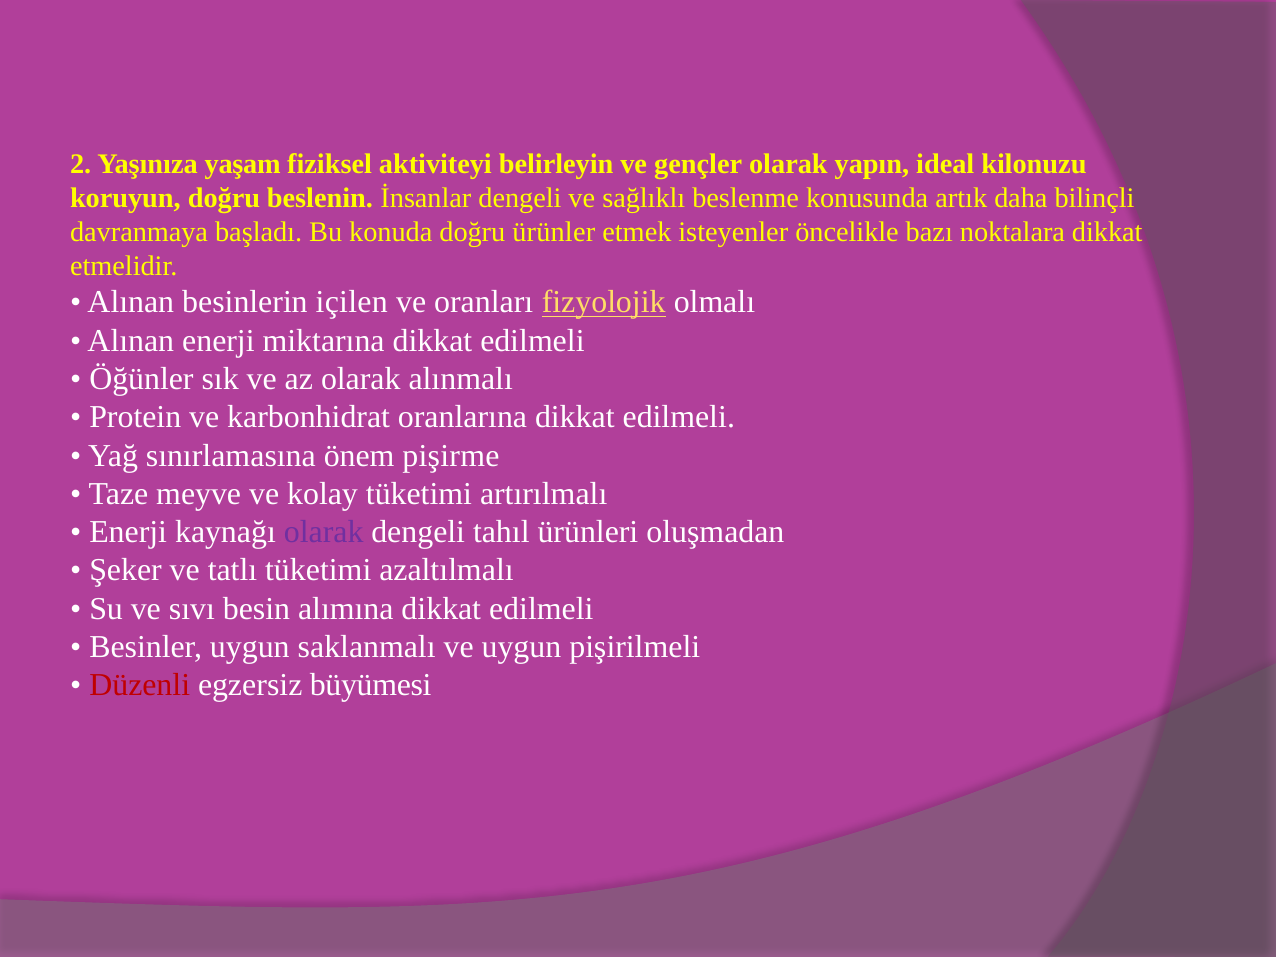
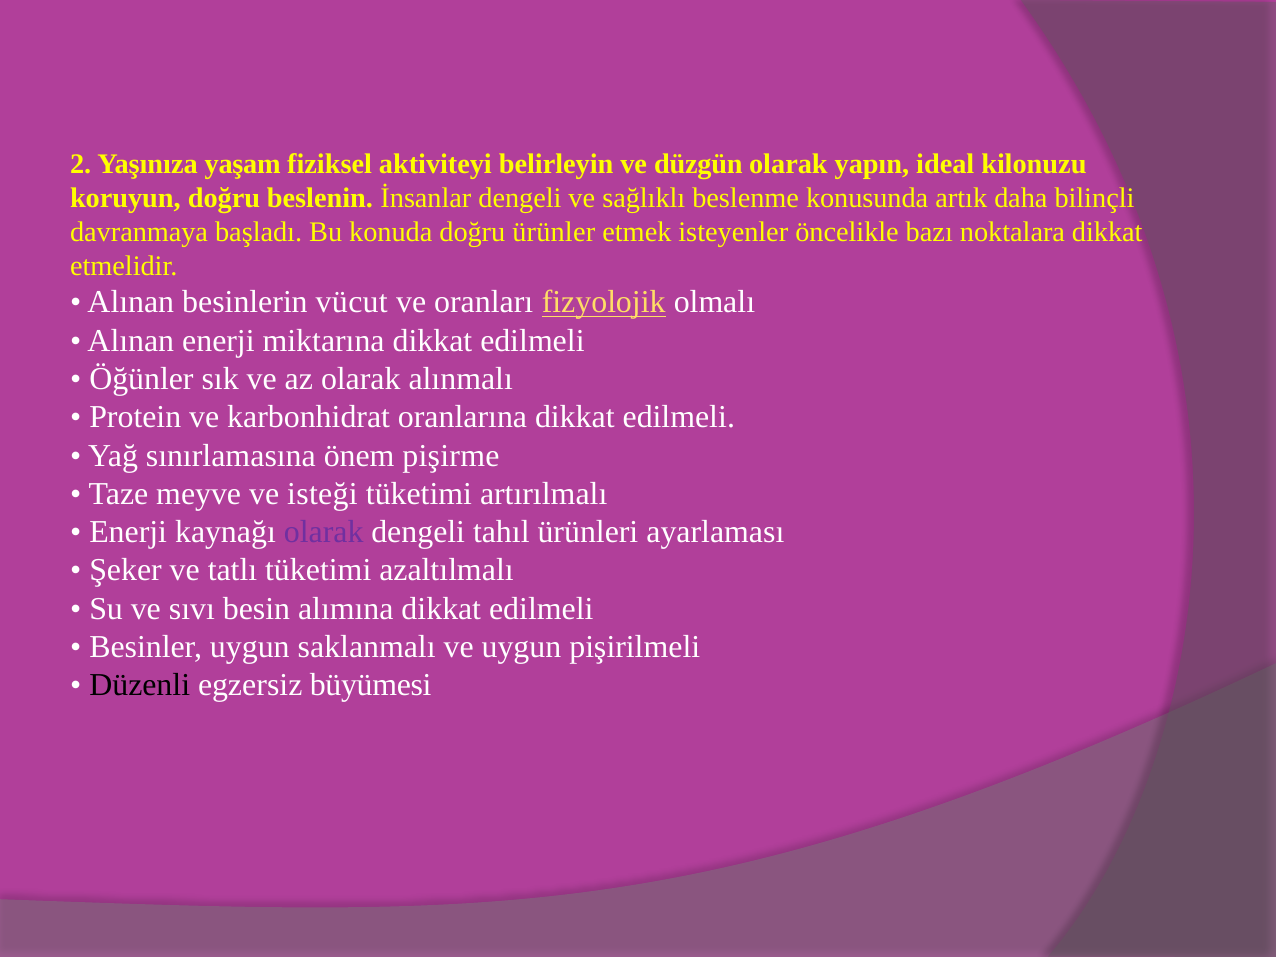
gençler: gençler -> düzgün (698, 164)
içilen: içilen -> vücut (352, 302)
kolay: kolay -> isteği (322, 494)
oluşmadan: oluşmadan -> ayarlaması (715, 532)
Düzenli colour: red -> black (140, 685)
